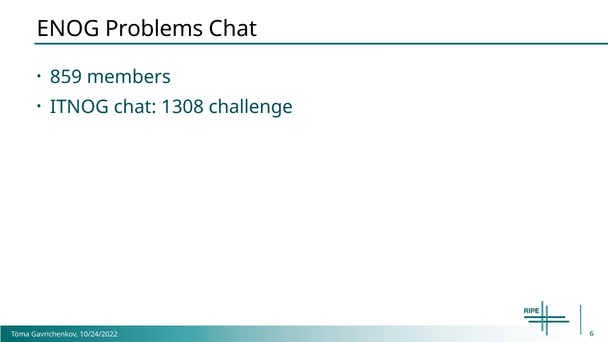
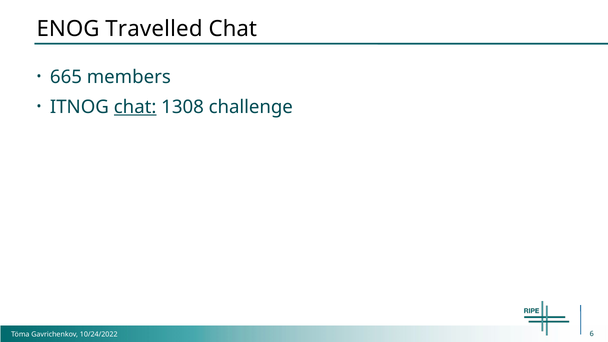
Problems: Problems -> Travelled (154, 29)
859: 859 -> 665 (66, 77)
chat underline: none -> present (135, 107)
